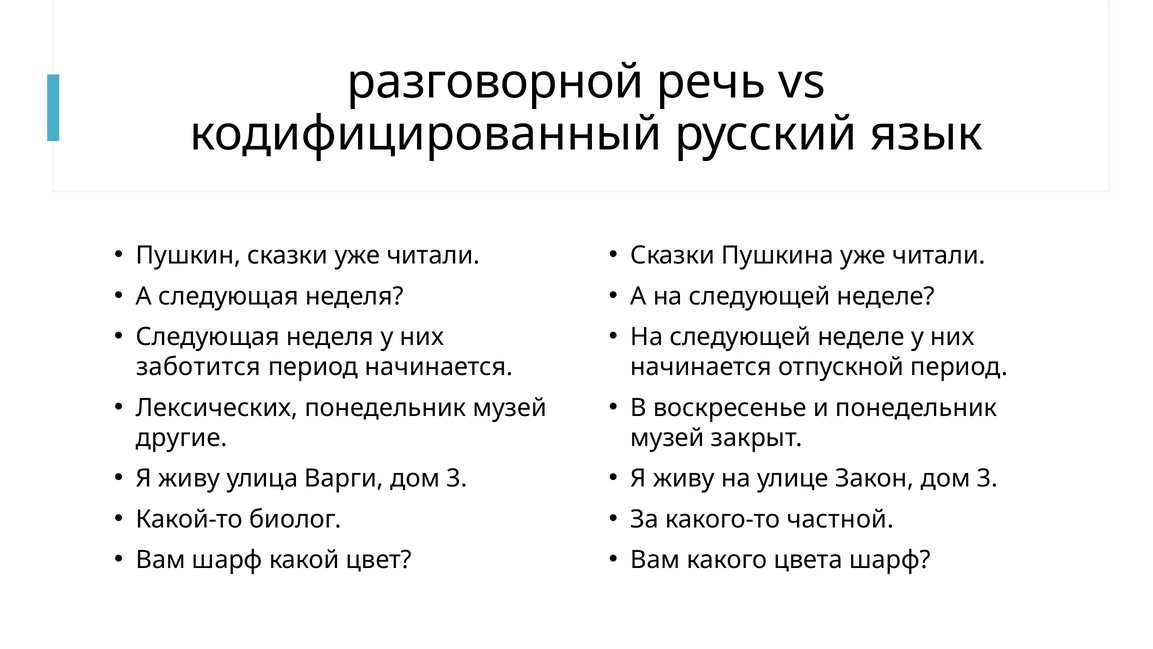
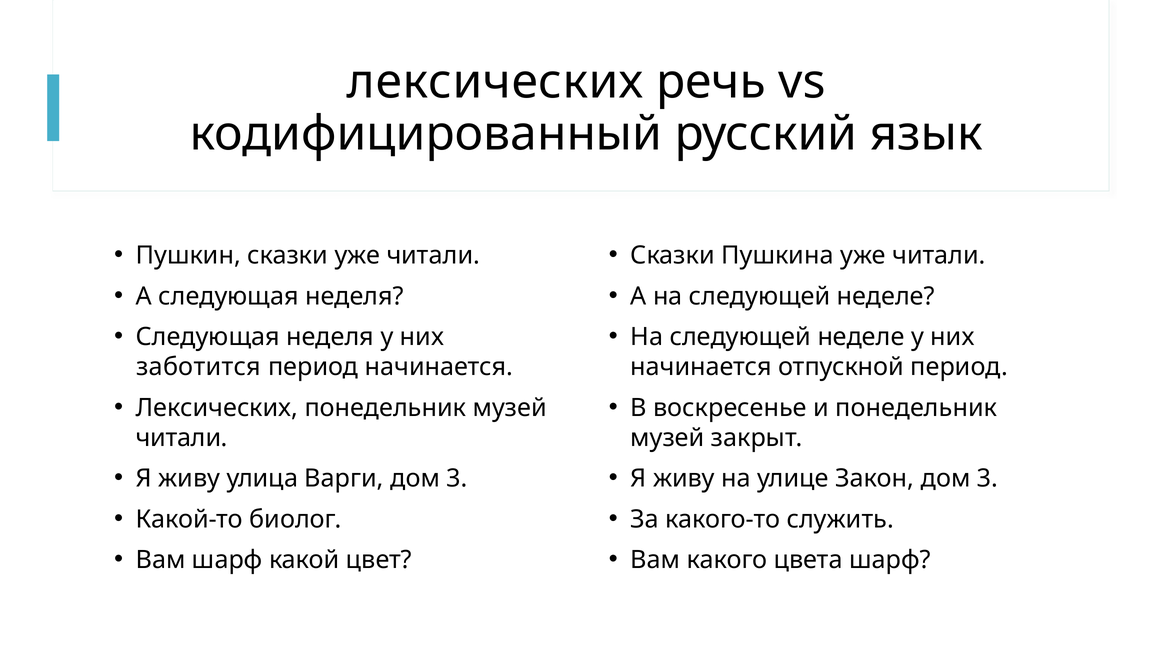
разговорной: разговорной -> лексических (495, 82)
другие: другие -> читали (182, 437)
частной: частной -> служить (840, 519)
